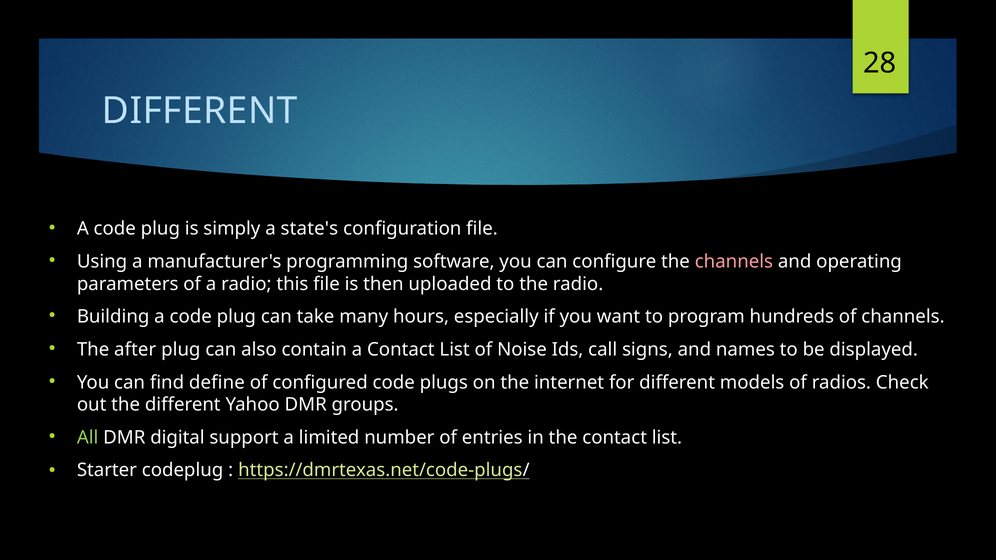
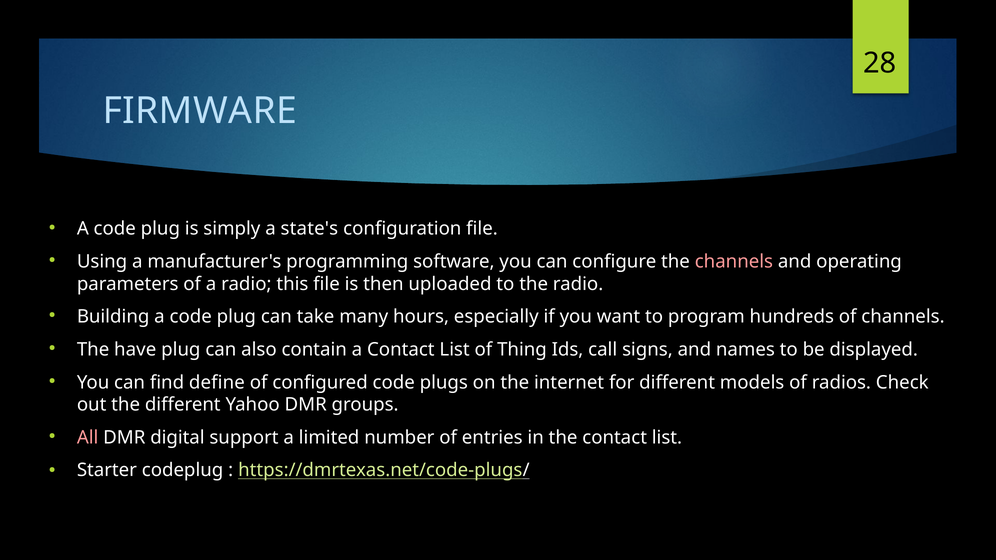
DIFFERENT: DIFFERENT -> FIRMWARE (200, 111)
after: after -> have (135, 350)
Noise: Noise -> Thing (522, 350)
All colour: light green -> pink (88, 438)
